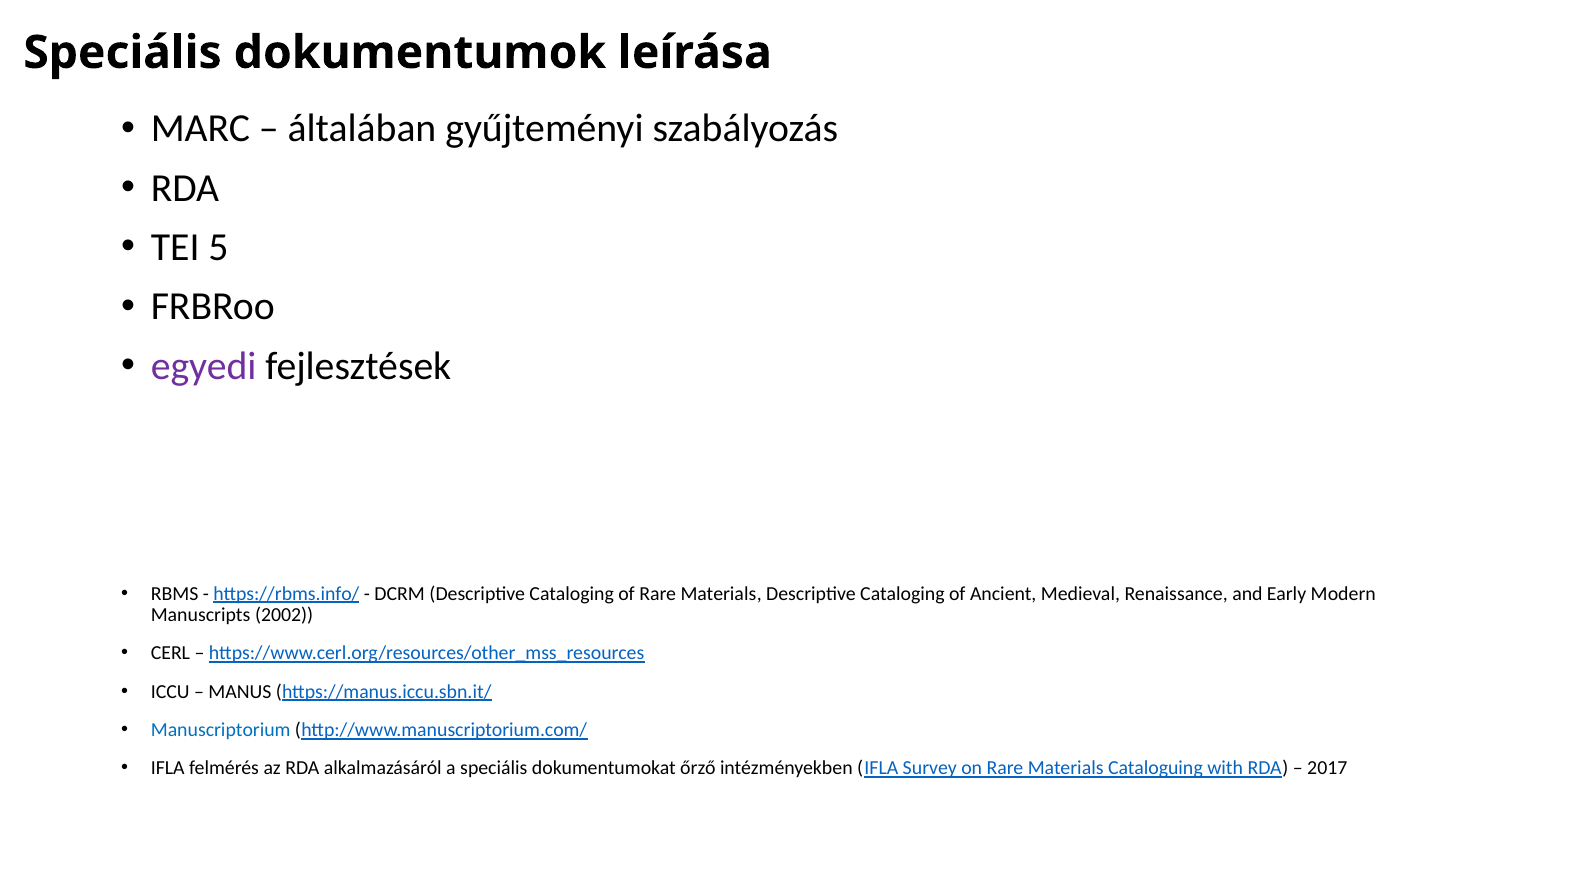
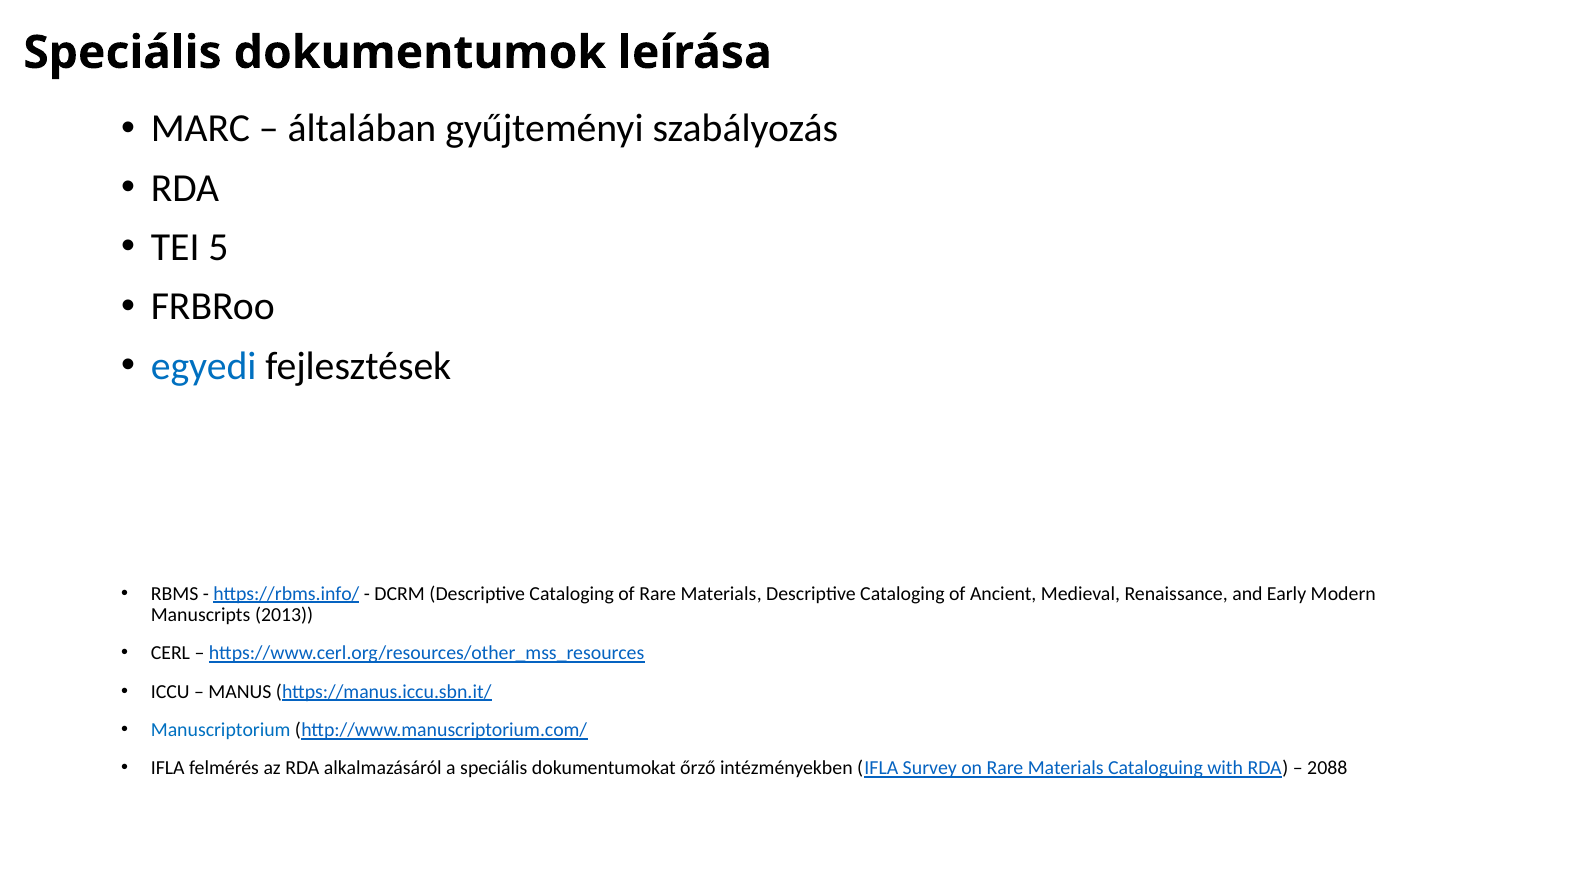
egyedi colour: purple -> blue (204, 366)
2002: 2002 -> 2013 (284, 615)
2017: 2017 -> 2088 (1327, 768)
